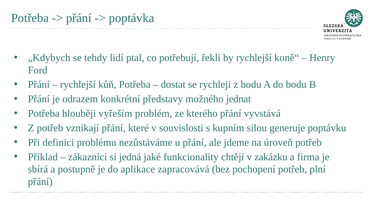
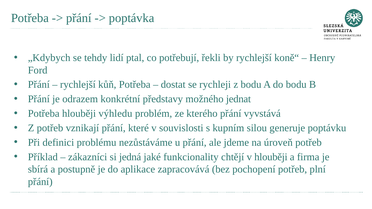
vyřeším: vyřeším -> výhledu (115, 114)
v zakázku: zakázku -> hlouběji (271, 157)
